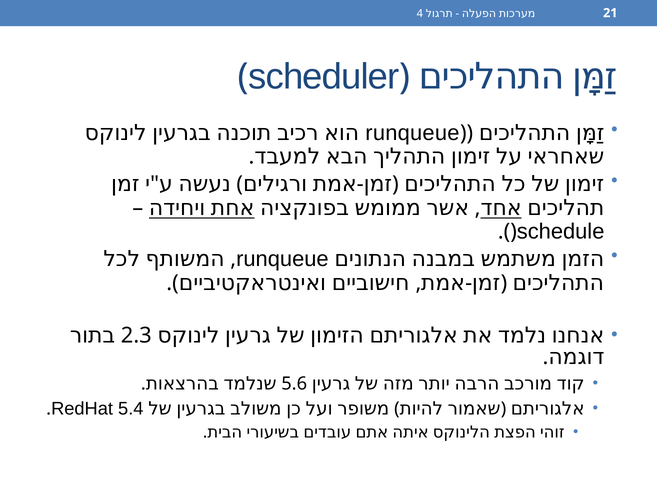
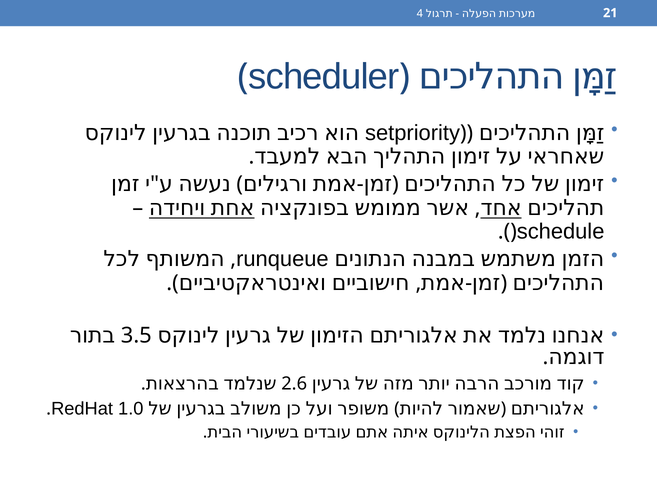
runqueue: runqueue -> setpriority (413, 133)
2.3: 2.3 -> 3.5 (136, 336)
5.6: 5.6 -> 2.6 (294, 384)
5.4: 5.4 -> 1.0 (131, 409)
